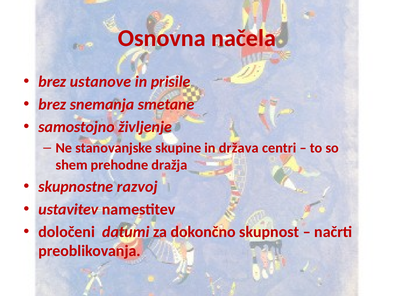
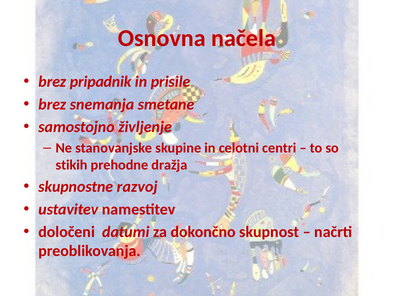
ustanove: ustanove -> pripadnik (101, 82)
država: država -> celotni (239, 148)
shem: shem -> stikih (72, 165)
